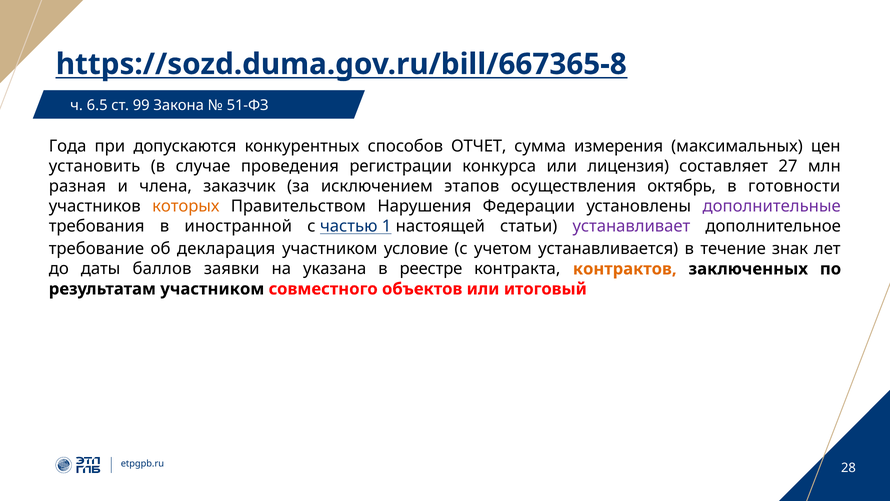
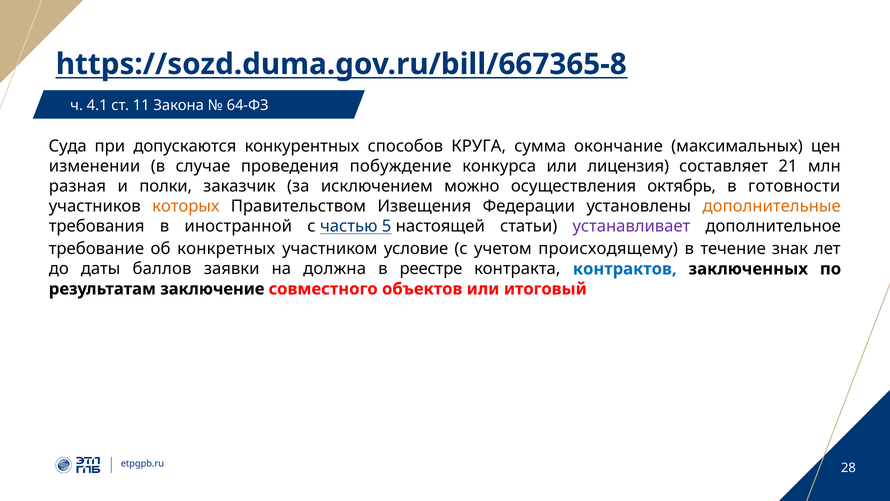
6.5: 6.5 -> 4.1 (97, 105)
99: 99 -> 11 (141, 105)
51-ФЗ: 51-ФЗ -> 64-ФЗ (248, 105)
Года: Года -> Суда (68, 146)
ОТЧЕТ: ОТЧЕТ -> КРУГА (479, 146)
измерения: измерения -> окончание (618, 146)
установить: установить -> изменении (95, 166)
регистрации: регистрации -> побуждение (401, 166)
27: 27 -> 21 (788, 166)
члена: члена -> полки (166, 186)
этапов: этапов -> можно (472, 186)
Нарушения: Нарушения -> Извещения (424, 206)
дополнительные colour: purple -> orange (772, 206)
1: 1 -> 5 (387, 226)
декларация: декларация -> конкретных (226, 249)
устанавливается: устанавливается -> происходящему (608, 249)
указана: указана -> должна (335, 269)
контрактов colour: orange -> blue (625, 269)
результатам участником: участником -> заключение (212, 289)
